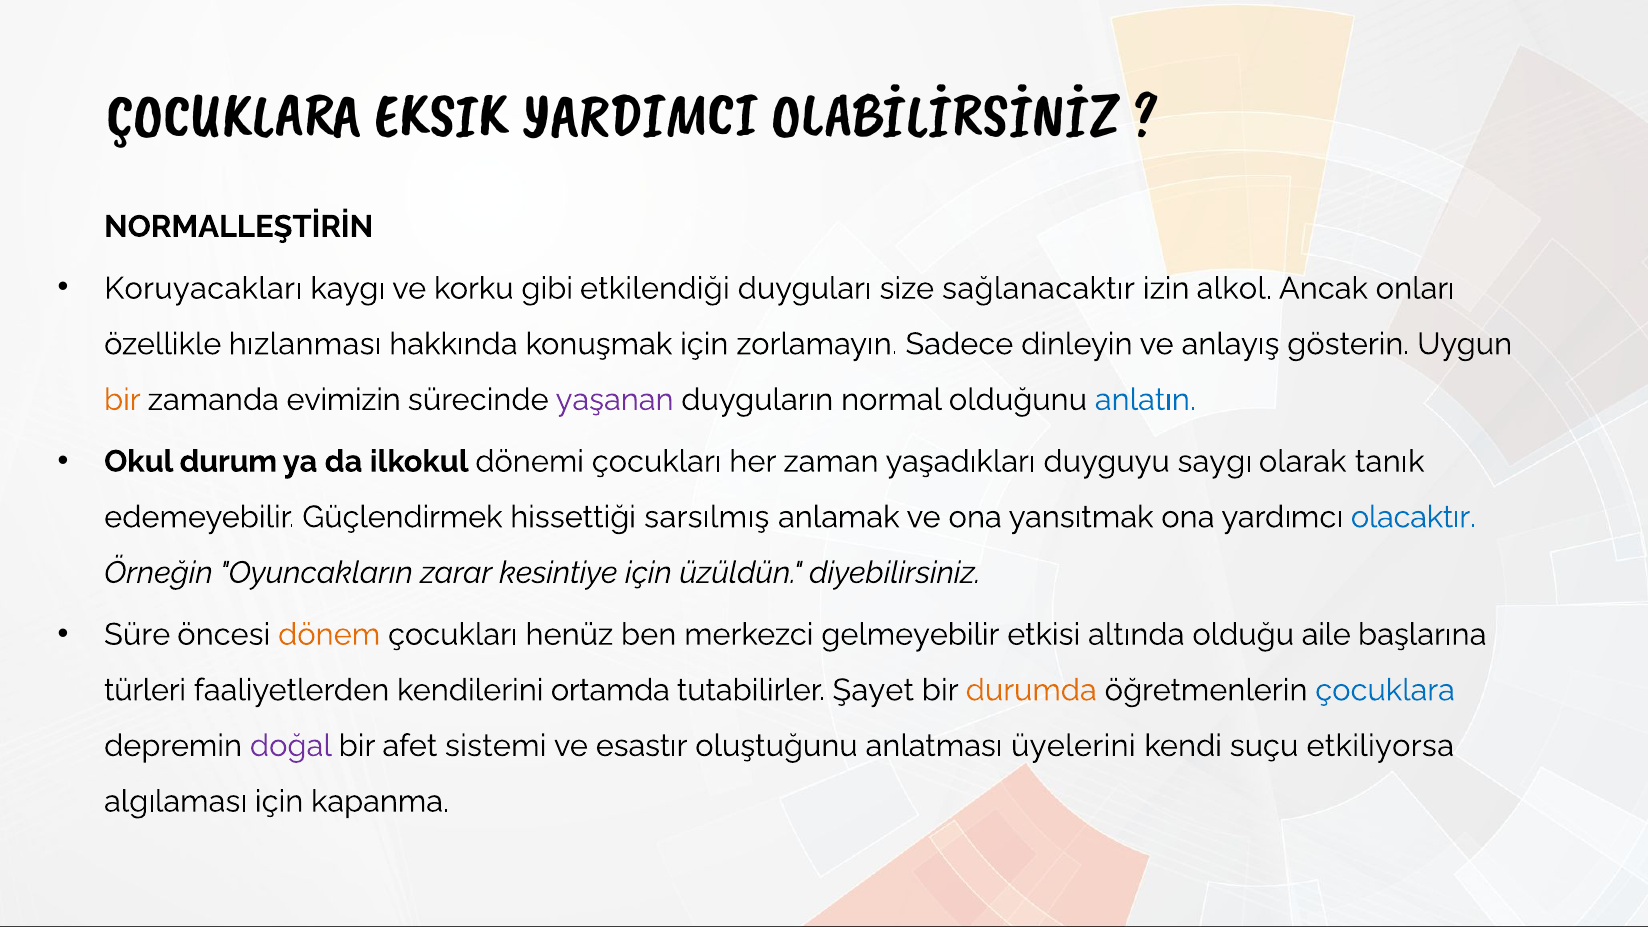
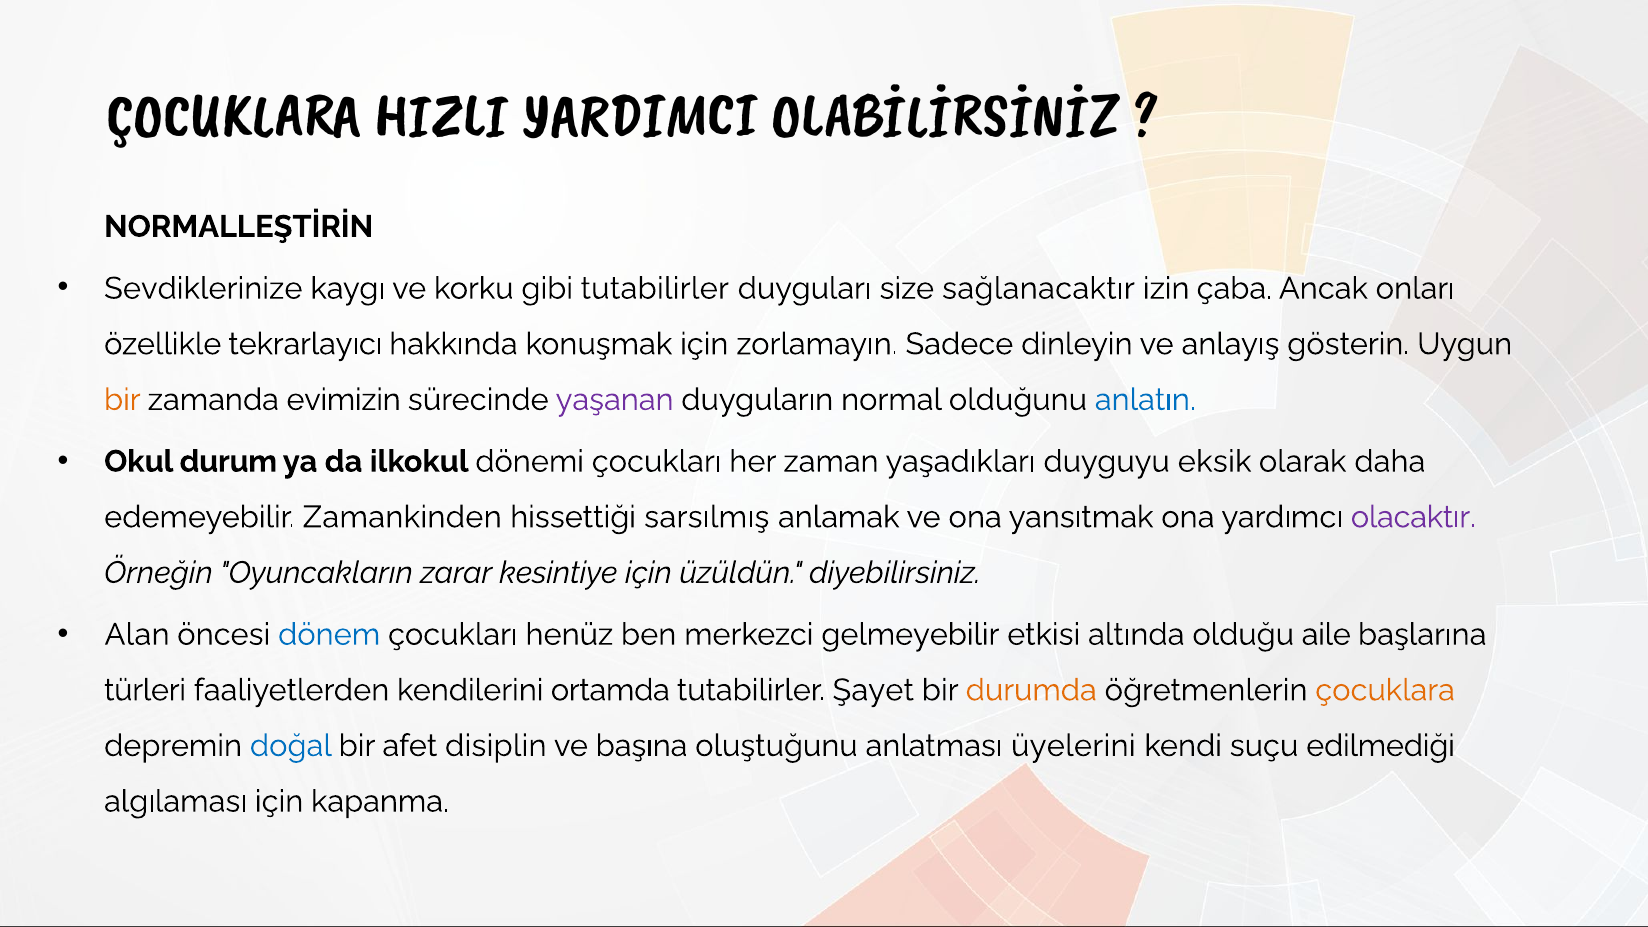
EKSIK: EKSIK -> HIZLI (442, 115)
Koruyacakları: Koruyacakları -> Sevdiklerinize (203, 288)
gibi etkilendiği: etkilendiği -> tutabilirler (655, 288)
alkol: alkol -> çaba (1234, 288)
hızlanması: hızlanması -> tekrarlayıcı (305, 344)
saygı: saygı -> eksik (1215, 461)
tanık: tanık -> daha (1390, 461)
Güçlendirmek: Güçlendirmek -> Zamankinden (402, 517)
olacaktır colour: blue -> purple (1413, 517)
Süre: Süre -> Alan (137, 635)
dönem colour: orange -> blue (329, 635)
çocuklara colour: blue -> orange (1385, 690)
doğal colour: purple -> blue (291, 746)
sistemi: sistemi -> disiplin (496, 746)
esastır: esastır -> başına (642, 746)
etkiliyorsa: etkiliyorsa -> edilmediği (1380, 746)
